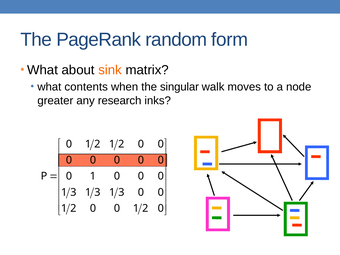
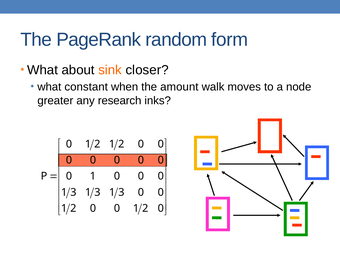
matrix: matrix -> closer (147, 70)
contents: contents -> constant (86, 87)
singular: singular -> amount (179, 87)
